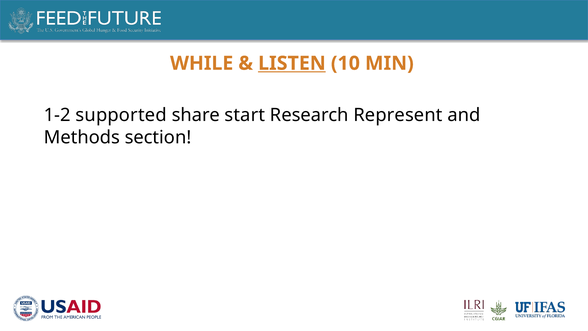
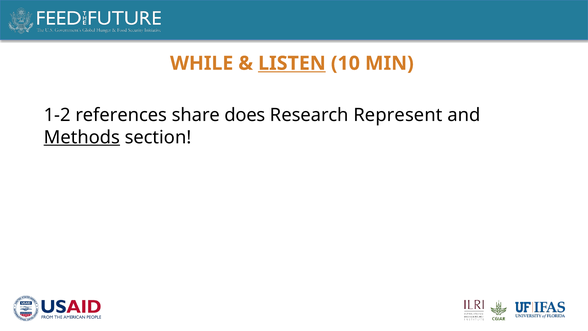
supported: supported -> references (121, 115)
start: start -> does (245, 115)
Methods underline: none -> present (82, 137)
